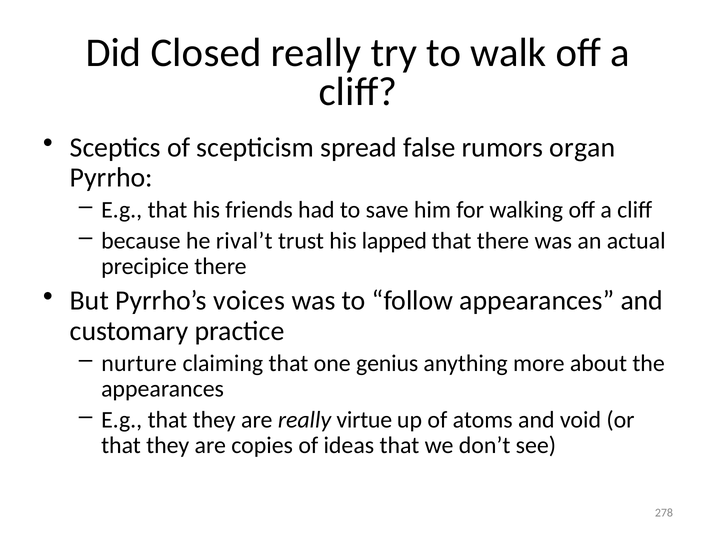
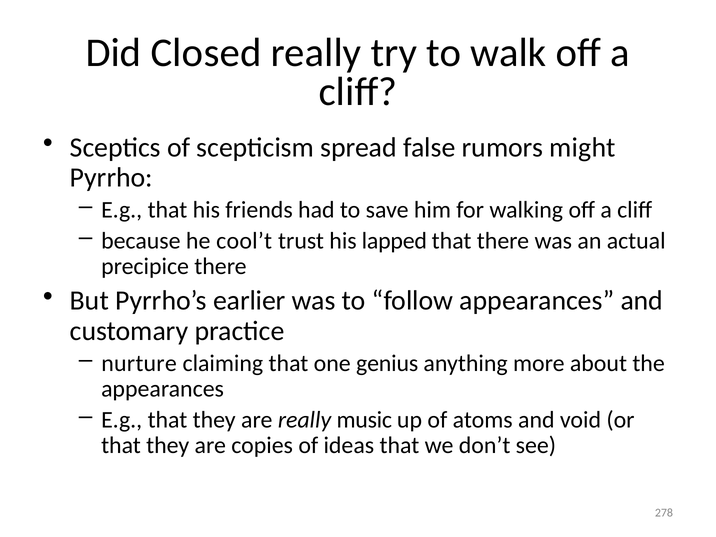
organ: organ -> might (582, 148)
rival’t: rival’t -> cool’t (244, 241)
voices: voices -> earlier (249, 301)
virtue: virtue -> music (364, 420)
